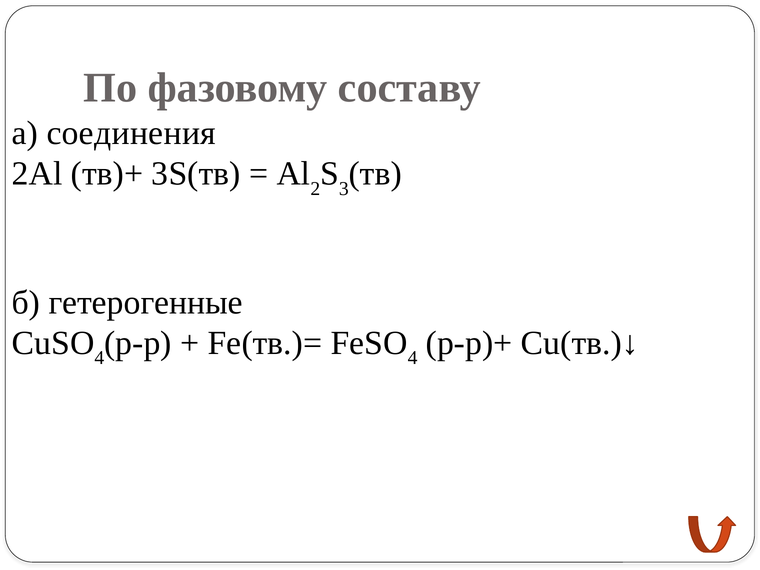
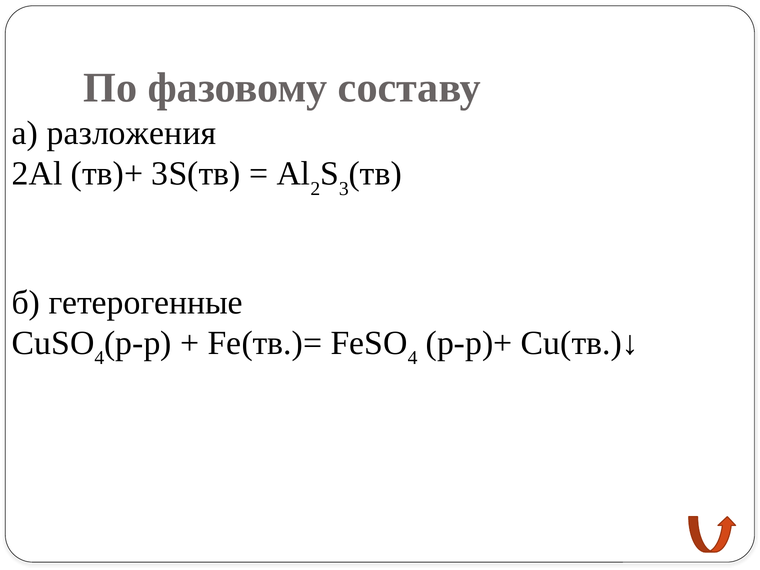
соединения: соединения -> разложения (131, 133)
